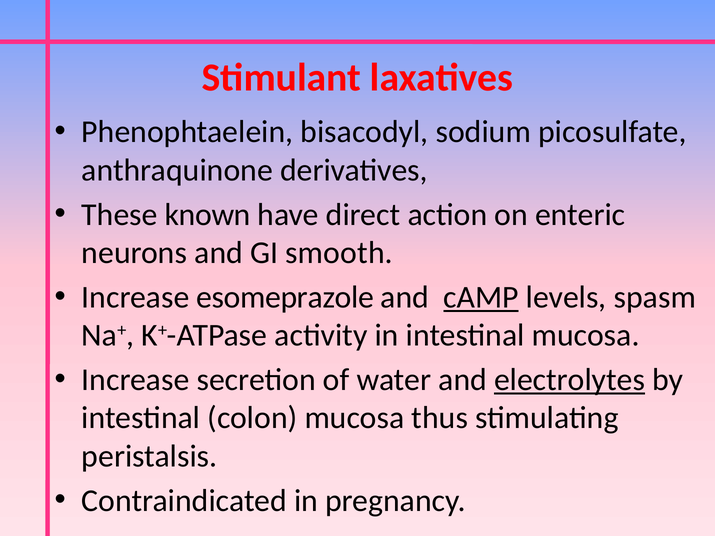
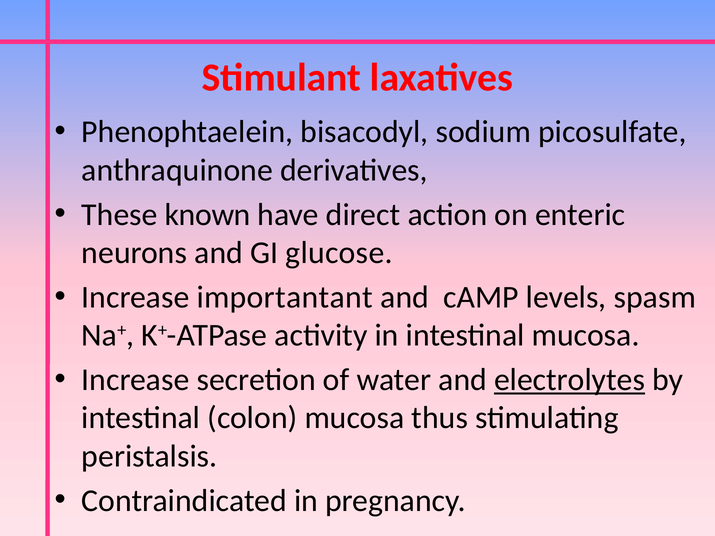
smooth: smooth -> glucose (339, 253)
esomeprazole: esomeprazole -> importantant (285, 297)
cAMP underline: present -> none (481, 297)
